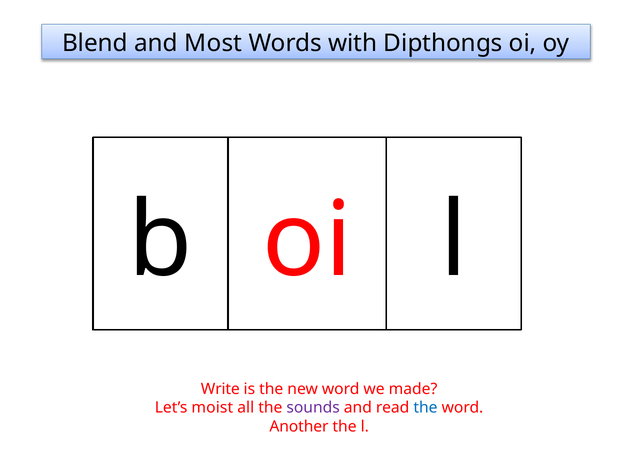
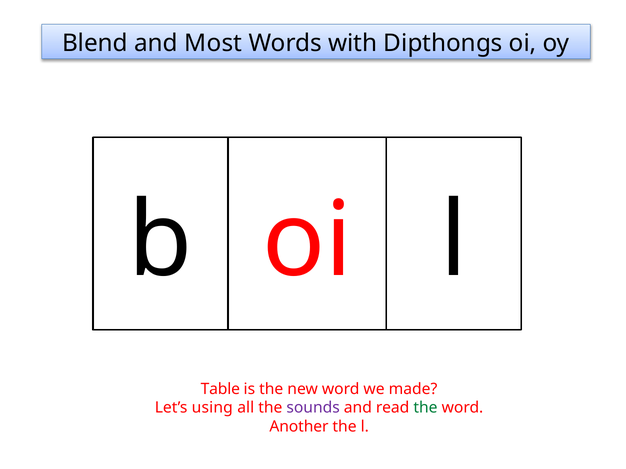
Write: Write -> Table (220, 389)
moist: moist -> using (212, 408)
the colour: blue -> green (425, 408)
